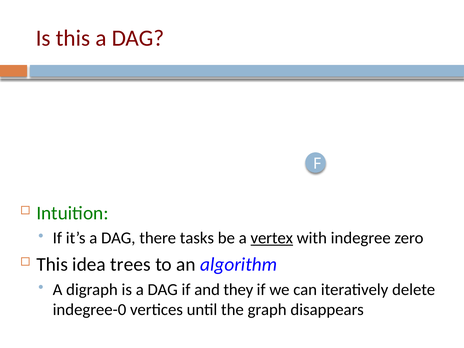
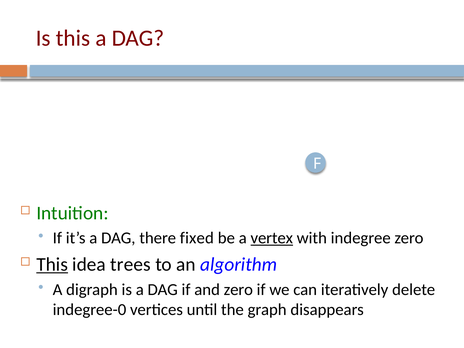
tasks: tasks -> fixed (197, 238)
This underline: none -> present (52, 264)
and they: they -> zero (238, 289)
